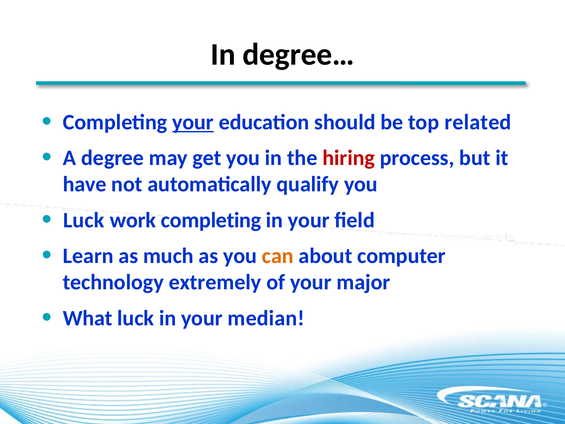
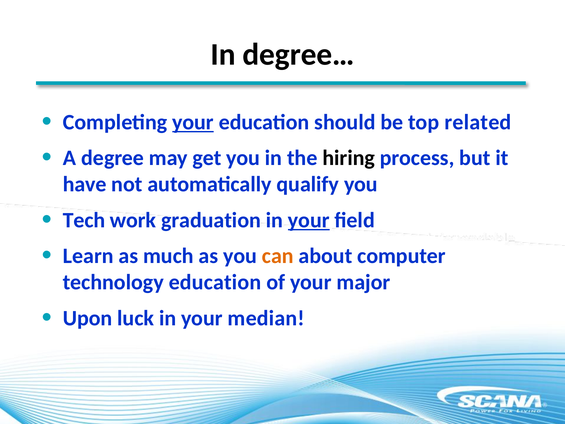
hiring colour: red -> black (349, 158)
Luck: Luck -> Tech (84, 220)
work completing: completing -> graduation (211, 220)
your underline: none -> present (309, 220)
technology extremely: extremely -> education (215, 282)
What: What -> Upon (88, 318)
